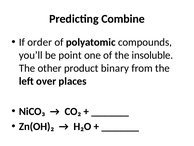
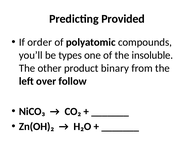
Combine: Combine -> Provided (123, 19)
point: point -> types (70, 55)
places: places -> follow (73, 81)
